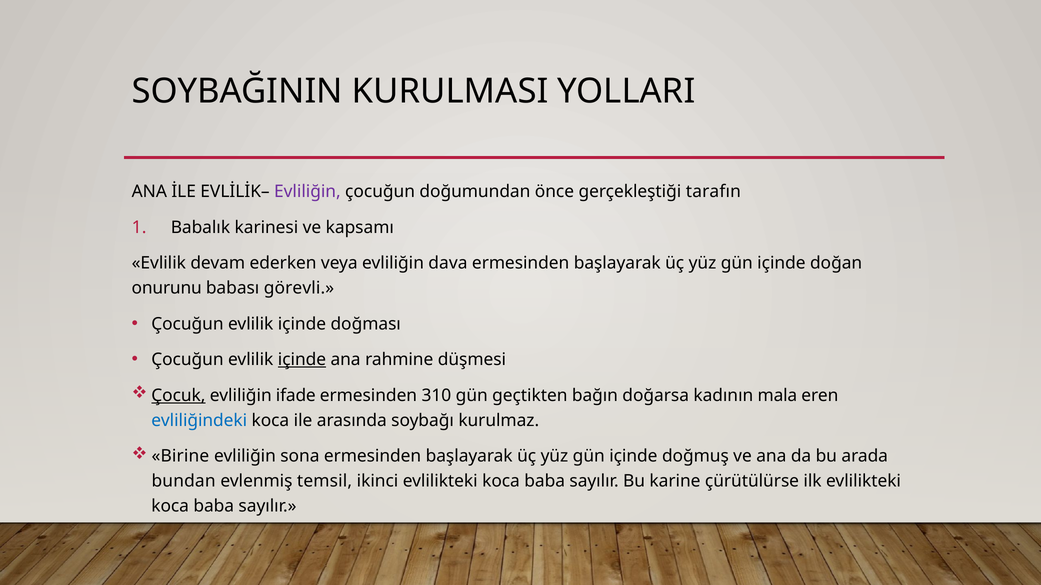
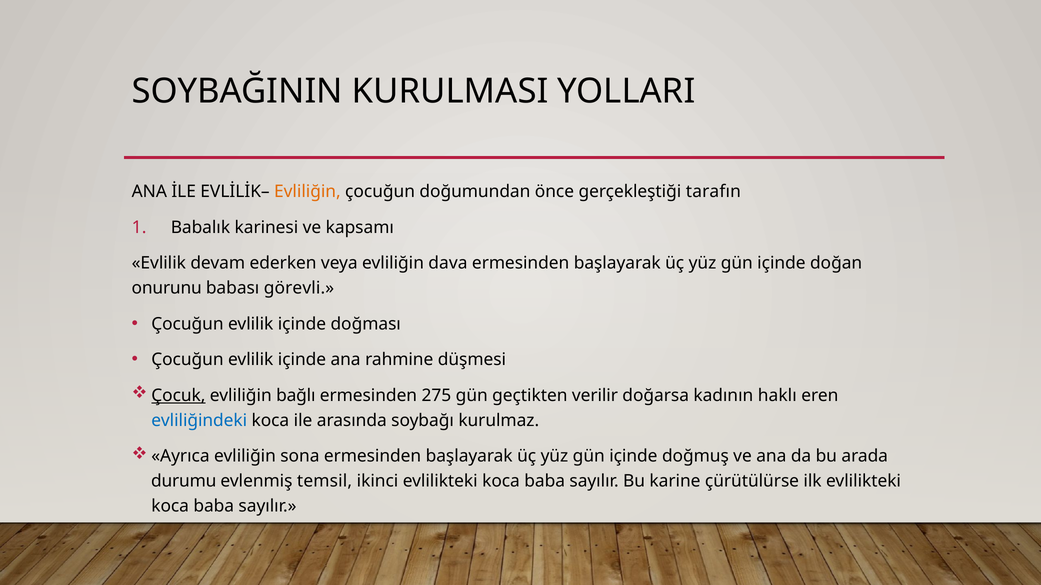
Evliliğin colour: purple -> orange (307, 192)
içinde underline: present -> none (302, 360)
ifade: ifade -> bağlı (296, 396)
310: 310 -> 275 (436, 396)
bağın: bağın -> verilir (595, 396)
mala: mala -> haklı (777, 396)
Birine: Birine -> Ayrıca (180, 457)
bundan: bundan -> durumu (184, 482)
